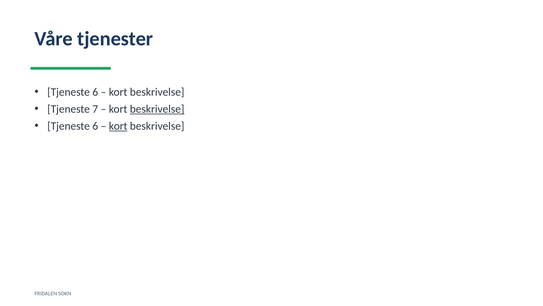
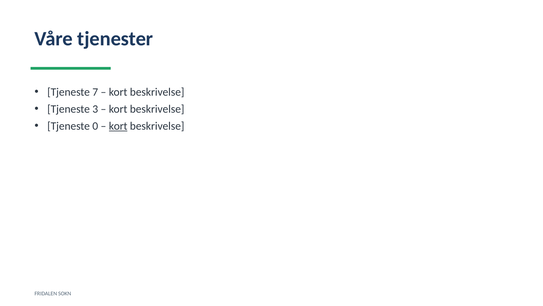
6: 6 -> 7 (95, 92)
7: 7 -> 3 (95, 109)
beskrivelse underline: present -> none (157, 109)
6: 6 -> 0 (95, 126)
